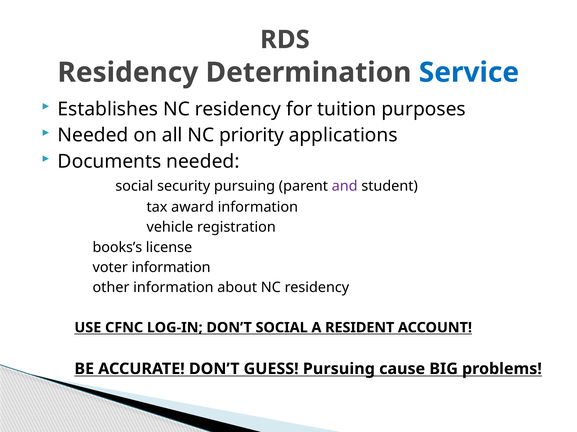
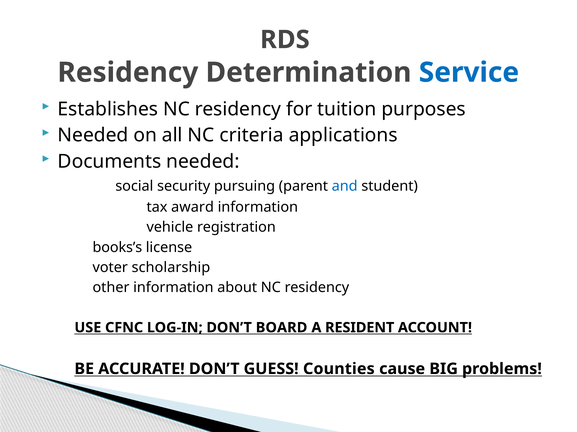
priority: priority -> criteria (252, 136)
and colour: purple -> blue (345, 186)
voter information: information -> scholarship (171, 268)
DON’T SOCIAL: SOCIAL -> BOARD (282, 328)
GUESS Pursuing: Pursuing -> Counties (339, 369)
